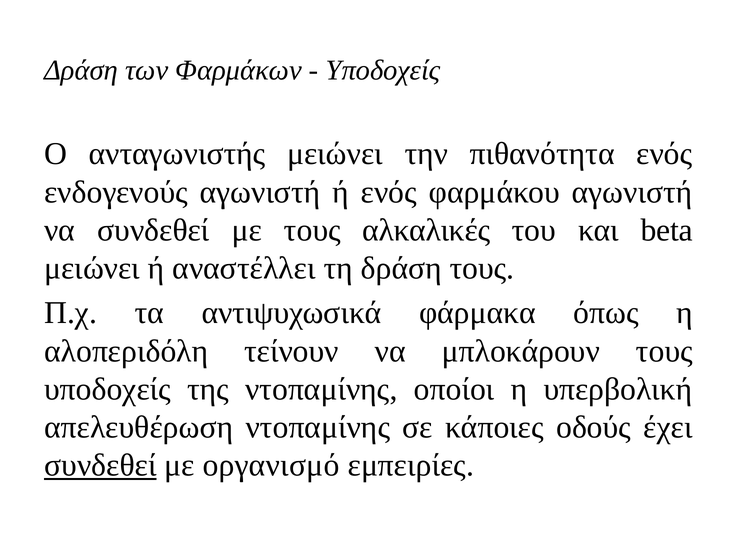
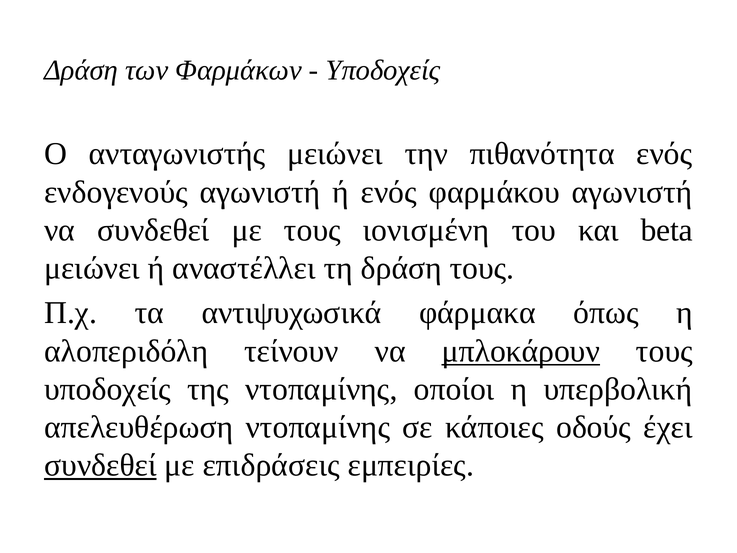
αλκαλικές: αλκαλικές -> ιονισμένη (426, 230)
μπλοκάρουν underline: none -> present (521, 351)
οργανισμό: οργανισμό -> επιδράσεις (271, 465)
